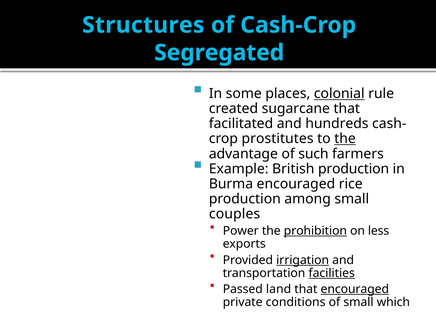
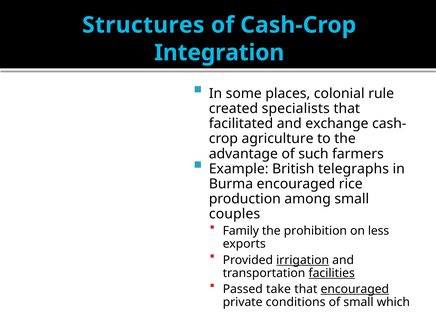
Segregated: Segregated -> Integration (219, 53)
colonial underline: present -> none (339, 94)
sugarcane: sugarcane -> specialists (296, 109)
hundreds: hundreds -> exchange (337, 124)
prostitutes: prostitutes -> agriculture (278, 139)
the underline: present -> none (345, 139)
British production: production -> telegraphs (353, 169)
Power: Power -> Family (241, 231)
prohibition underline: present -> none (315, 231)
land: land -> take (279, 289)
